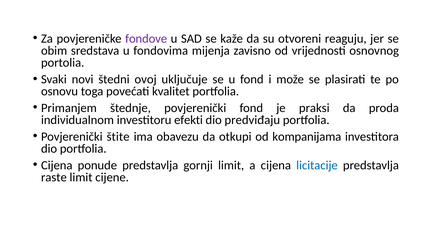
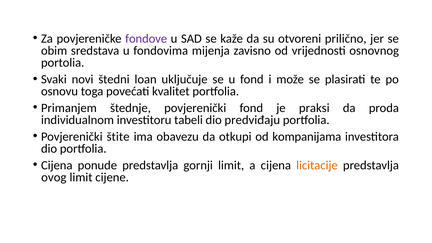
reaguju: reaguju -> prilično (346, 39)
ovoj: ovoj -> loan (146, 79)
efekti: efekti -> tabeli (189, 120)
licitacije colour: blue -> orange (317, 165)
raste: raste -> ovog (54, 177)
